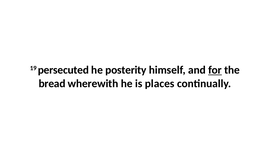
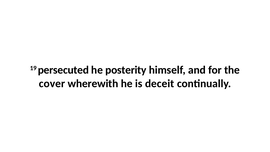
for underline: present -> none (215, 70)
bread: bread -> cover (52, 83)
places: places -> deceit (160, 83)
